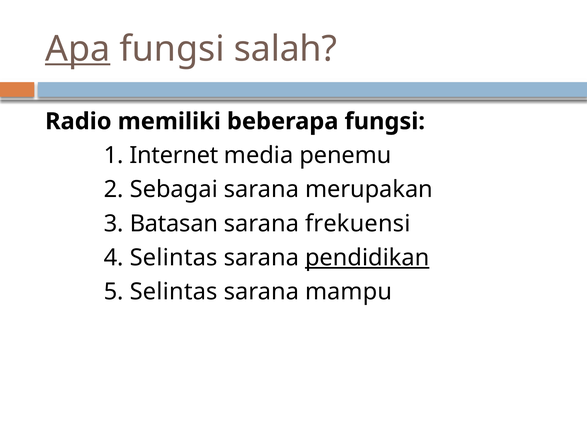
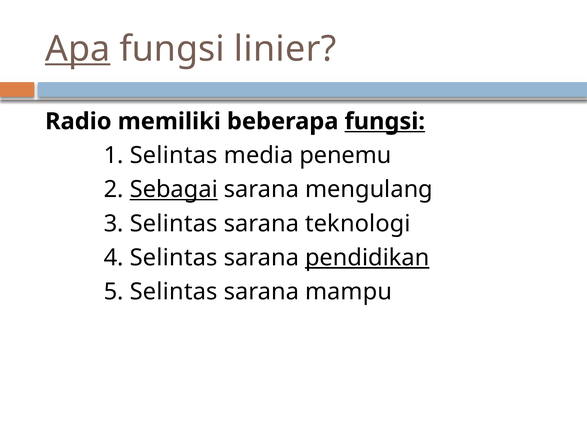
salah: salah -> linier (285, 49)
fungsi underline: none -> present (385, 121)
1 Internet: Internet -> Selintas (174, 156)
Sebagai underline: none -> present (174, 190)
merupakan: merupakan -> mengulang (369, 190)
3 Batasan: Batasan -> Selintas (174, 224)
frekuensi: frekuensi -> teknologi (358, 224)
